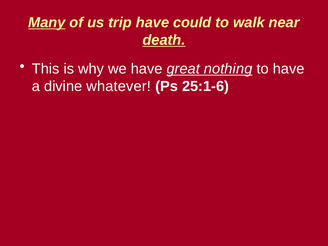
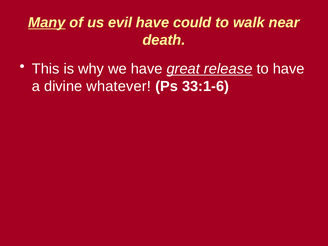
trip: trip -> evil (120, 23)
death underline: present -> none (164, 40)
nothing: nothing -> release (228, 69)
25:1-6: 25:1-6 -> 33:1-6 (206, 86)
